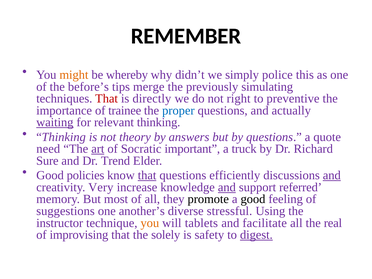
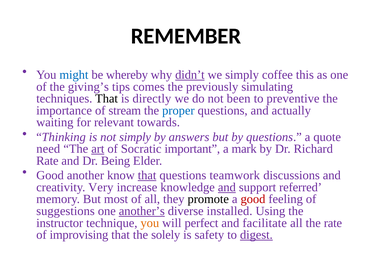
might colour: orange -> blue (74, 75)
didn’t underline: none -> present (190, 75)
police: police -> coffee (277, 75)
before’s: before’s -> giving’s (88, 87)
merge: merge -> comes (149, 87)
That colour: red -> black (107, 99)
right: right -> been (239, 99)
trainee: trainee -> stream (125, 110)
waiting underline: present -> none (55, 122)
relevant thinking: thinking -> towards (158, 122)
not theory: theory -> simply (135, 137)
truck: truck -> mark (244, 149)
Sure: Sure -> Rate (47, 161)
Trend: Trend -> Being (115, 161)
policies: policies -> another (85, 175)
efficiently: efficiently -> teamwork (235, 175)
and underline: present -> none (332, 175)
good colour: black -> red (253, 199)
another’s underline: none -> present (142, 211)
stressful: stressful -> installed (230, 211)
tablets: tablets -> perfect (201, 223)
the real: real -> rate (333, 223)
